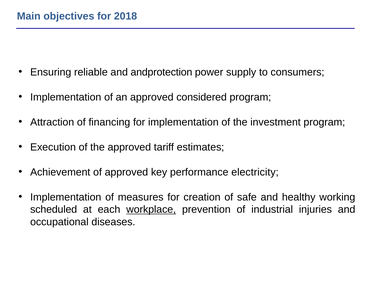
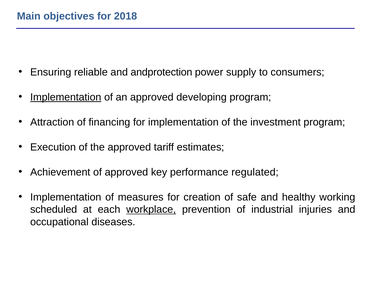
Implementation underline: none -> present (66, 97)
considered: considered -> developing (202, 97)
electricity: electricity -> regulated (255, 172)
